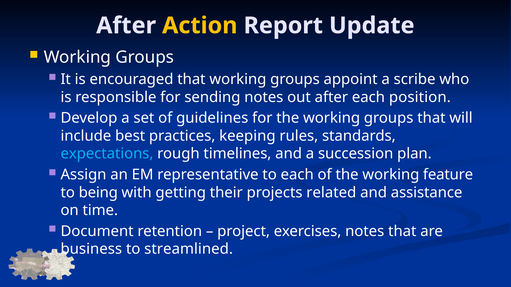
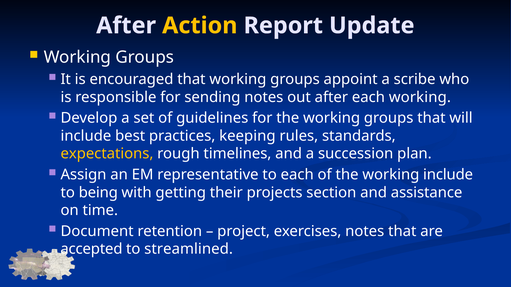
each position: position -> working (420, 97)
expectations colour: light blue -> yellow (107, 154)
working feature: feature -> include (448, 175)
related: related -> section (331, 193)
business: business -> accepted (91, 249)
